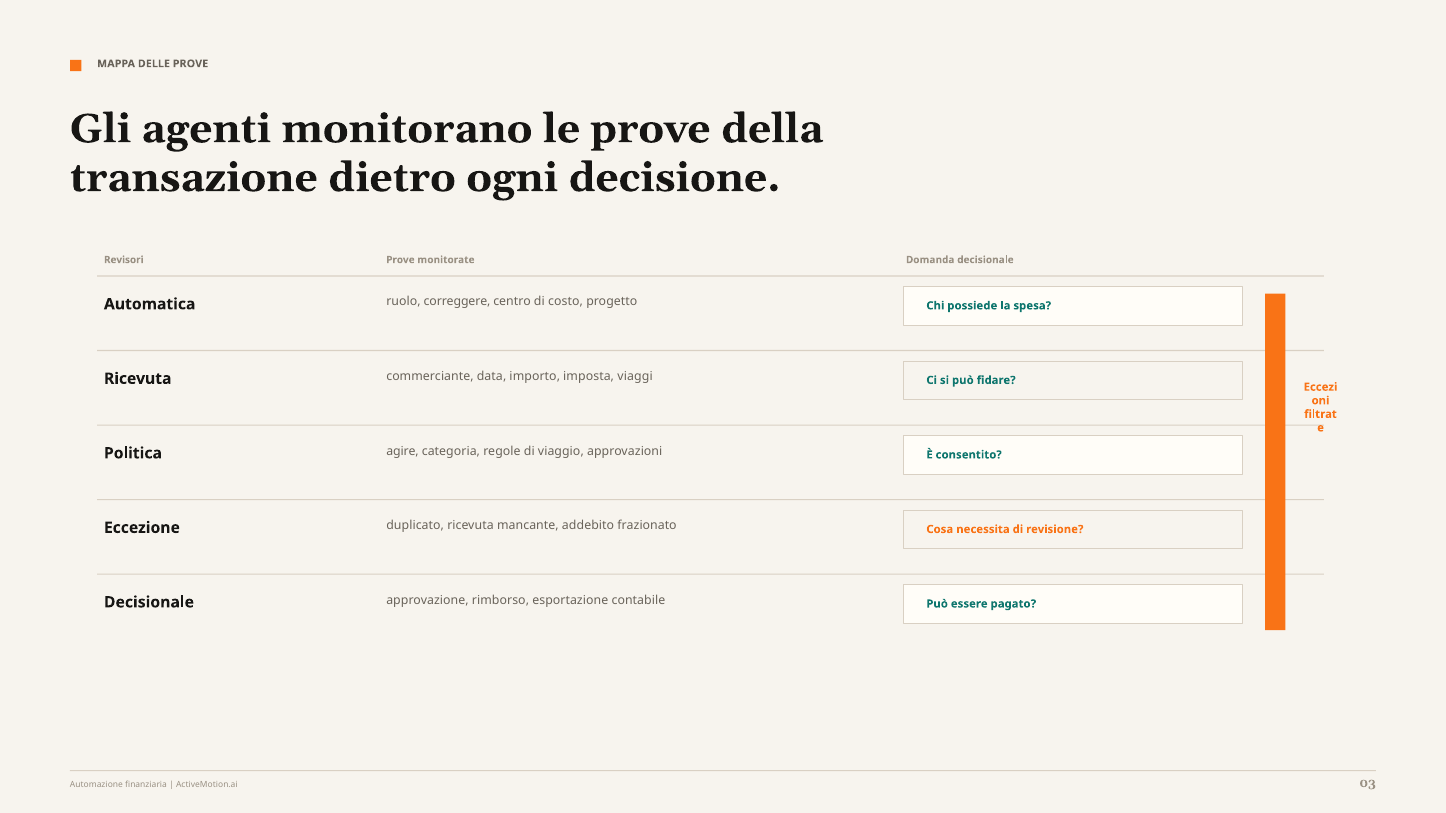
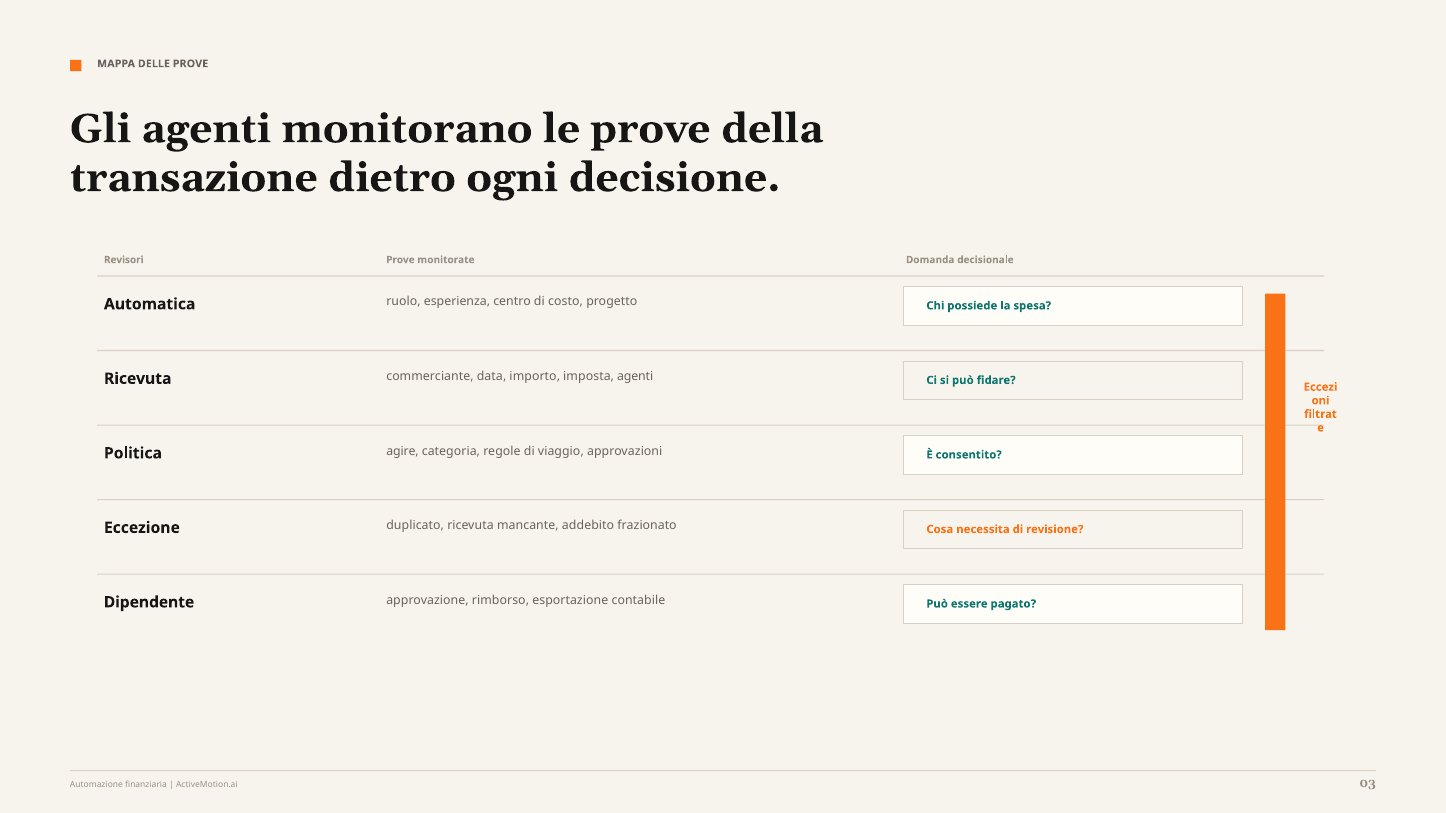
correggere: correggere -> esperienza (457, 302)
imposta viaggi: viaggi -> agenti (635, 377)
Decisionale: Decisionale -> Dipendente (149, 602)
